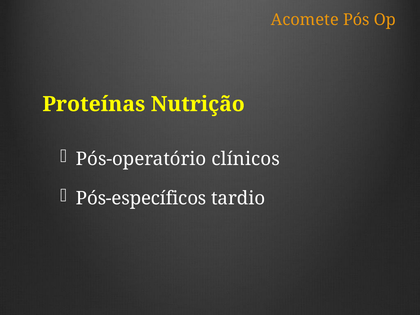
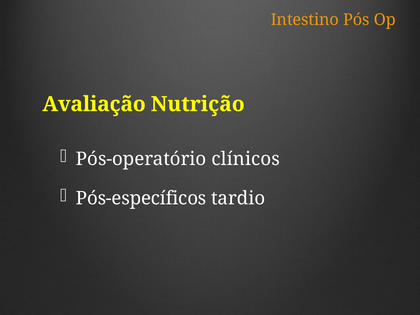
Acomete: Acomete -> Intestino (305, 20)
Proteínas: Proteínas -> Avaliação (94, 104)
